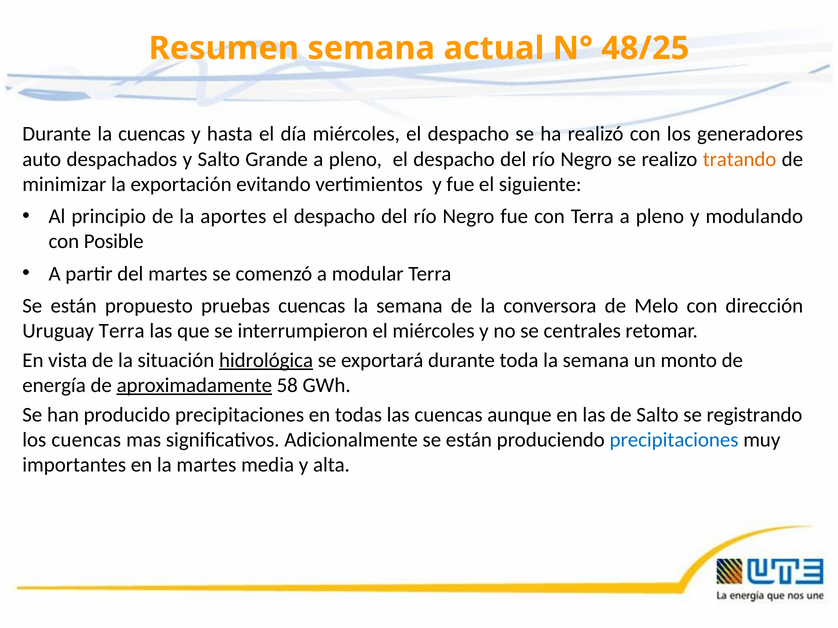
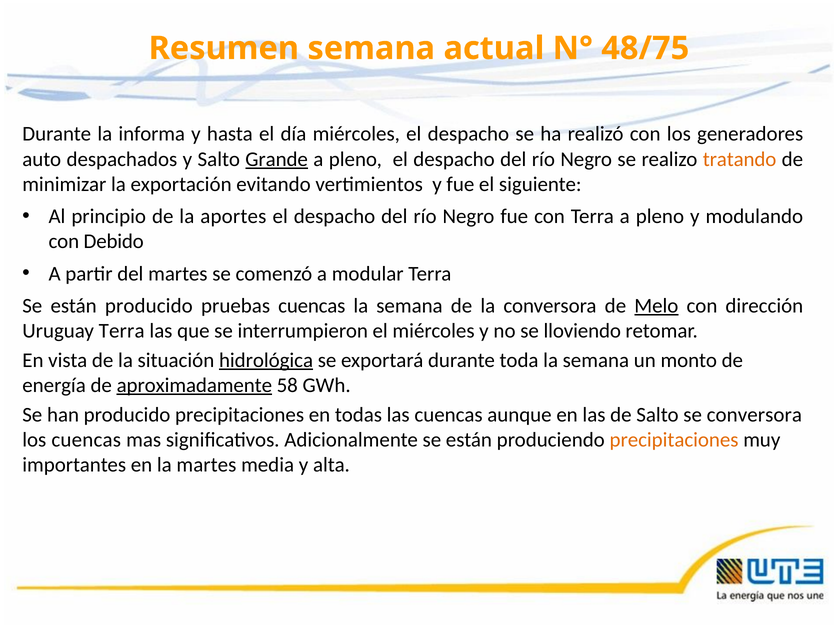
48/25: 48/25 -> 48/75 (645, 48)
la cuencas: cuencas -> informa (152, 134)
Grande underline: none -> present (277, 159)
Posible: Posible -> Debido (114, 242)
están propuesto: propuesto -> producido (149, 306)
Melo underline: none -> present (656, 306)
centrales: centrales -> lloviendo (582, 331)
se registrando: registrando -> conversora (754, 415)
precipitaciones colour: blue -> orange (674, 440)
